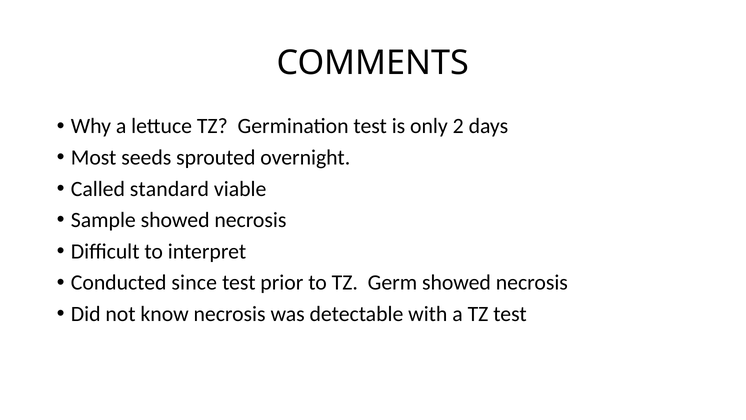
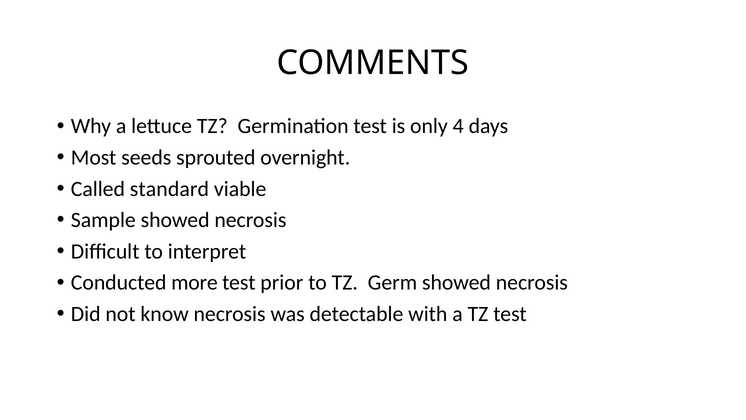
2: 2 -> 4 (458, 126)
since: since -> more (194, 283)
